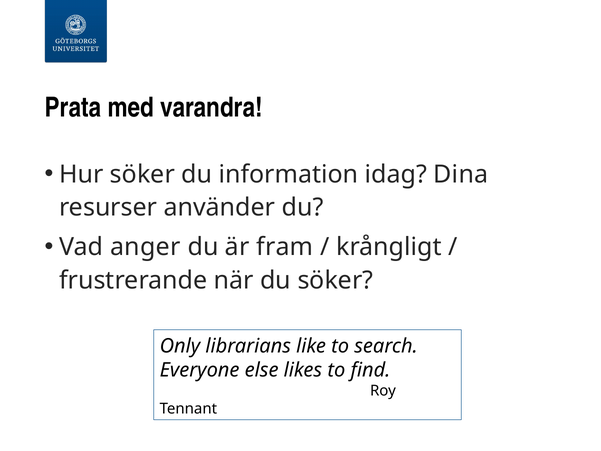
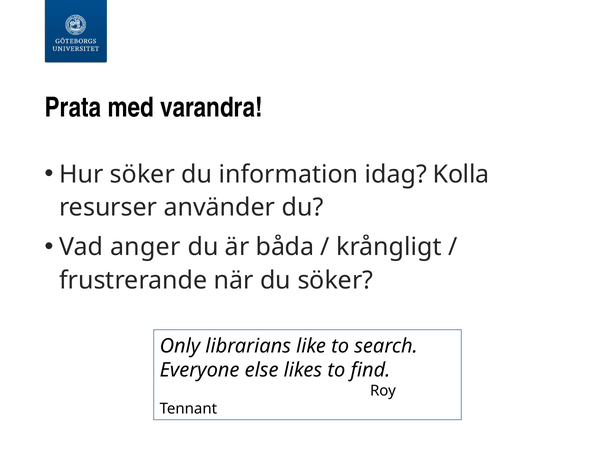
Dina: Dina -> Kolla (461, 174)
fram: fram -> båda (285, 247)
